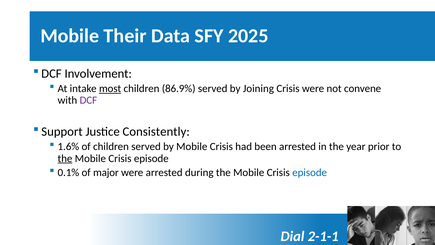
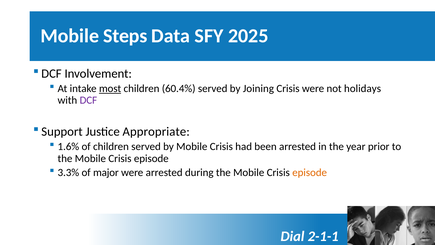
Their: Their -> Steps (125, 36)
86.9%: 86.9% -> 60.4% (179, 89)
convene: convene -> holidays (363, 89)
Consistently: Consistently -> Appropriate (156, 131)
the underline: present -> none (65, 158)
0.1%: 0.1% -> 3.3% (68, 172)
episode colour: blue -> orange (310, 172)
